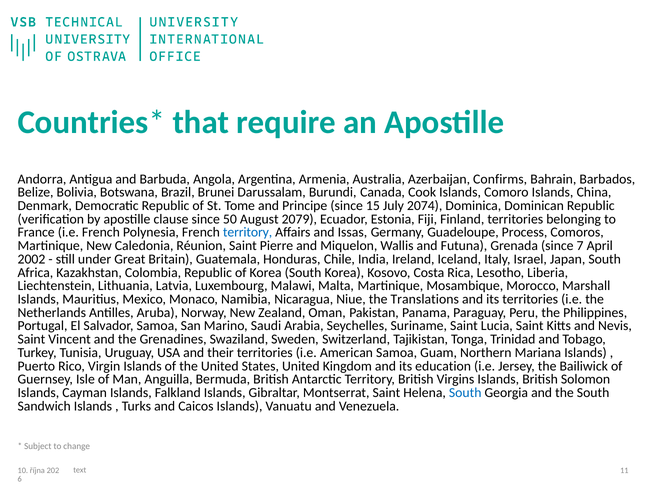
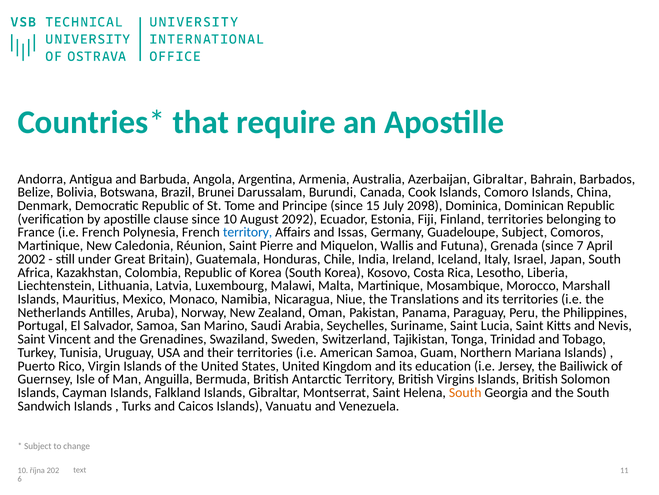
Azerbaijan Confirms: Confirms -> Gibraltar (500, 179)
2074: 2074 -> 2098 (425, 205)
since 50: 50 -> 10 (230, 219)
2079: 2079 -> 2092 (299, 219)
Guadeloupe Process: Process -> Subject (524, 232)
South colour: blue -> orange (465, 392)
